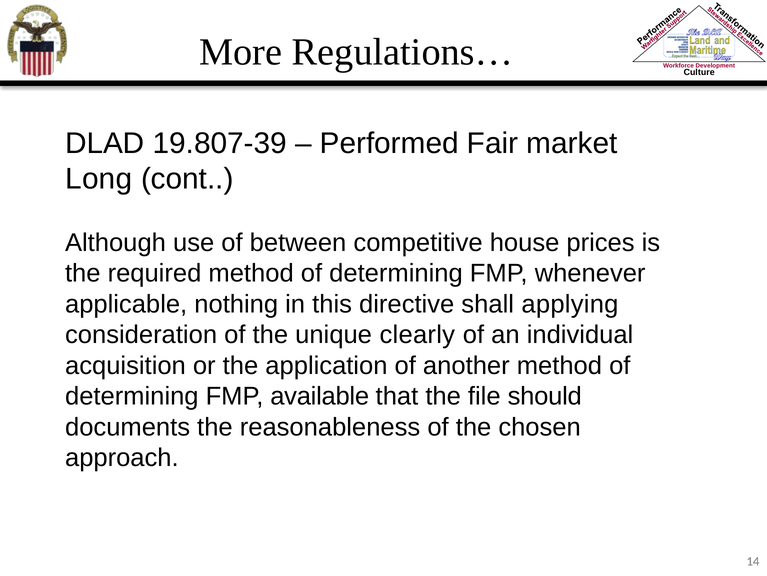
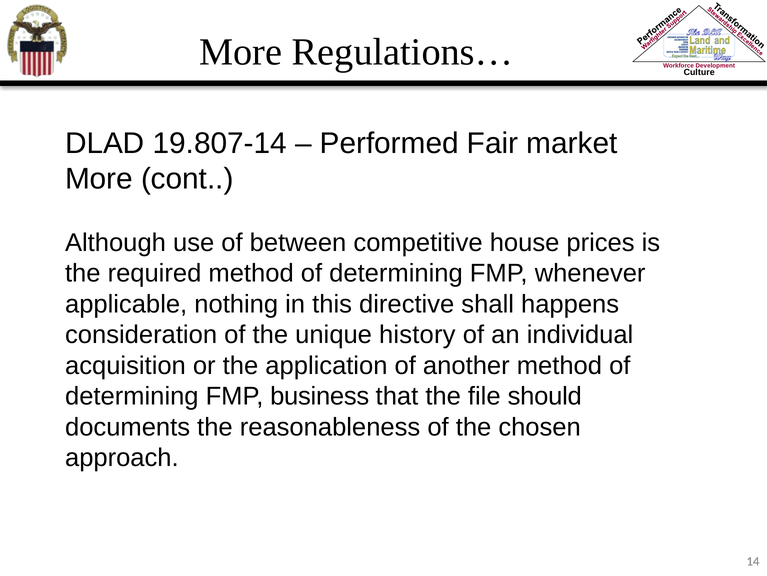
19.807-39: 19.807-39 -> 19.807-14 (220, 143)
Long: Long -> More (99, 179)
applying: applying -> happens (570, 304)
clearly: clearly -> history (417, 335)
available: available -> business (320, 396)
